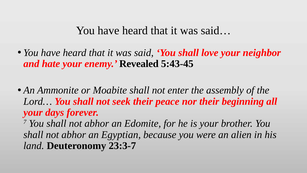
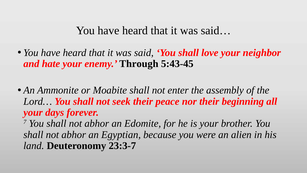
Revealed: Revealed -> Through (139, 64)
